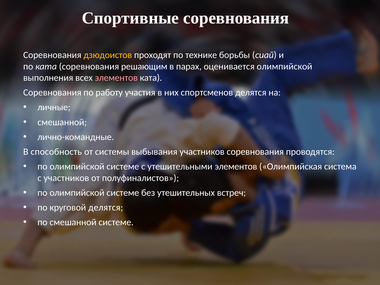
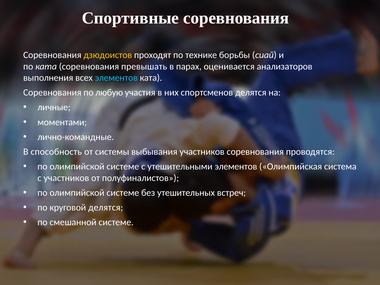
решающим: решающим -> превышать (144, 66)
оценивается олимпийской: олимпийской -> анализаторов (285, 66)
элементов colour: pink -> light blue (116, 78)
работу: работу -> любую (109, 93)
смешанной: смешанной -> моментами (62, 122)
